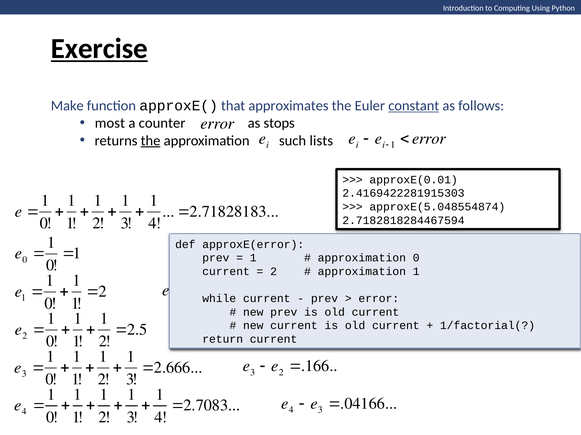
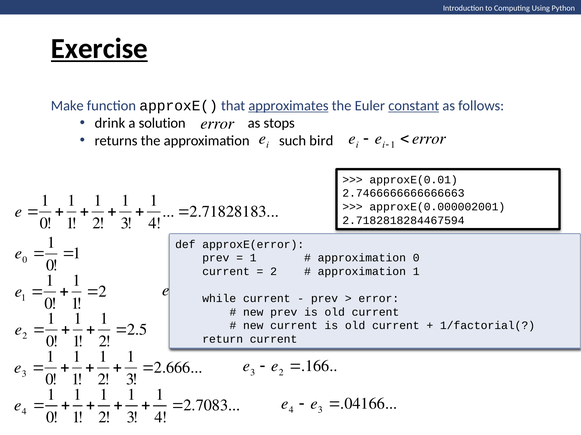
approximates underline: none -> present (288, 106)
most: most -> drink (110, 123)
counter: counter -> solution (162, 123)
the underline: present -> none (151, 141)
lists: lists -> bird (321, 141)
2.4169422281915303: 2.4169422281915303 -> 2.7466666666666663 (403, 194)
approxE(5.048554874: approxE(5.048554874 -> approxE(0.000002001 (437, 207)
